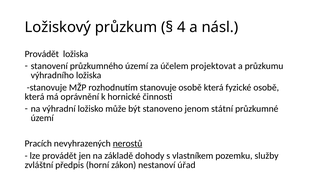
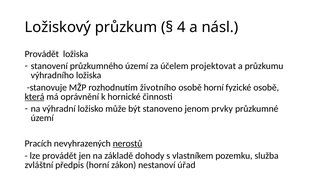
rozhodnutím stanovuje: stanovuje -> životního (158, 88)
která: která -> horní (214, 88)
která underline: none -> present (35, 97)
státní: státní -> prvky (222, 109)
služby: služby -> služba (267, 156)
